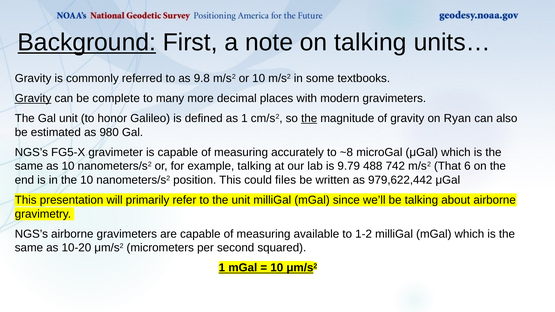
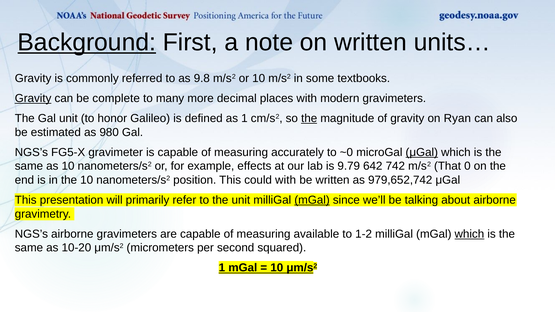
on talking: talking -> written (371, 42)
~8: ~8 -> ~0 (346, 152)
μGal underline: none -> present (422, 152)
example talking: talking -> effects (254, 166)
488: 488 -> 642 (373, 166)
6: 6 -> 0 (467, 166)
could files: files -> with (286, 180)
979,622,442: 979,622,442 -> 979,652,742 (400, 180)
mGal underline: none -> present (312, 200)
which underline: none -> present (469, 234)
